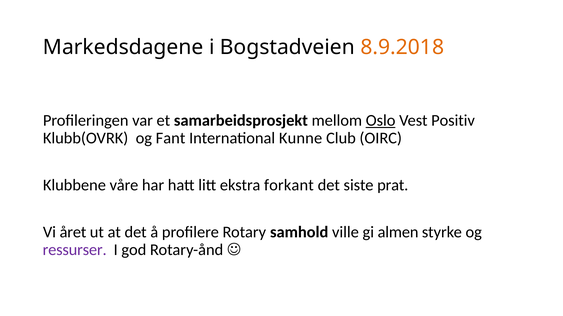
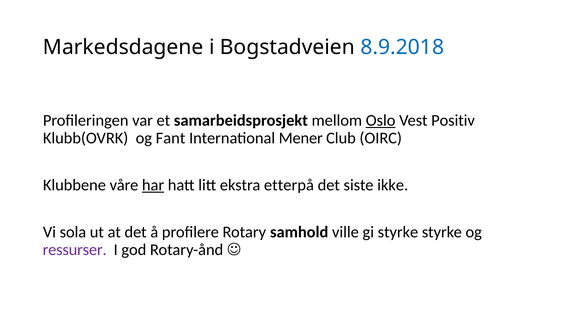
8.9.2018 colour: orange -> blue (402, 47)
Kunne: Kunne -> Mener (301, 138)
har underline: none -> present (153, 186)
forkant: forkant -> etterpå (289, 186)
prat: prat -> ikke (393, 186)
året: året -> sola (73, 233)
gi almen: almen -> styrke (398, 233)
